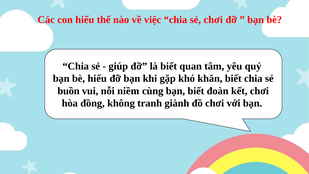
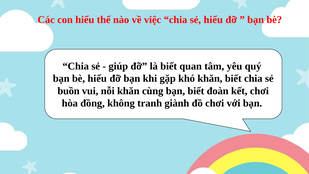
sẻ chơi: chơi -> hiểu (213, 20)
nỗi niềm: niềm -> khăn (128, 91)
